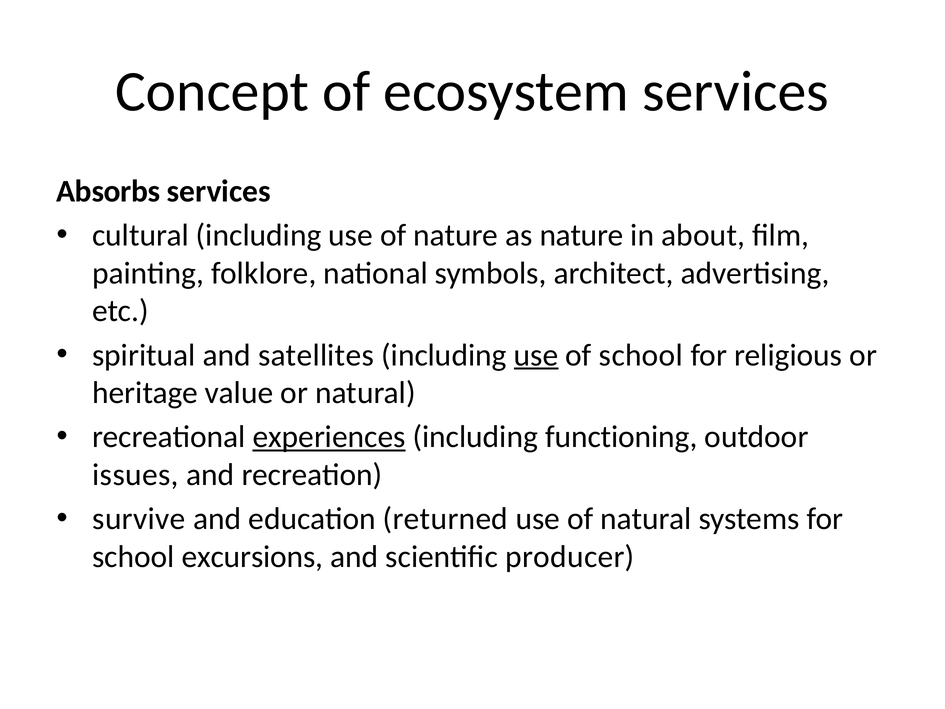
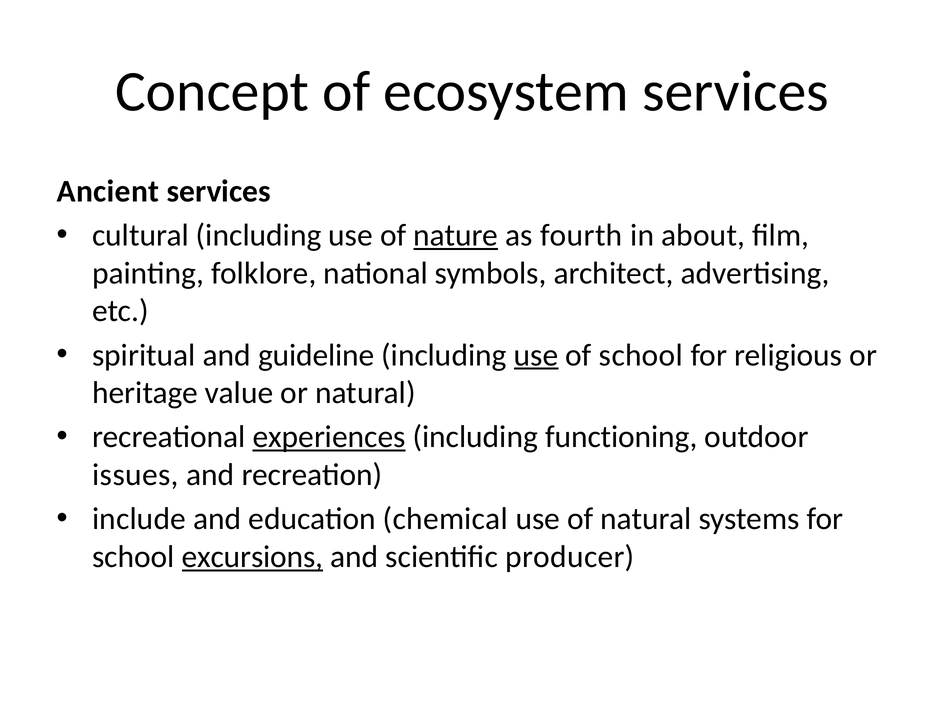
Absorbs: Absorbs -> Ancient (108, 191)
nature underline: none -> present (456, 235)
as nature: nature -> fourth (581, 235)
satellites: satellites -> guideline (316, 355)
survive: survive -> include (139, 519)
returned: returned -> chemical (445, 519)
excursions underline: none -> present (253, 557)
